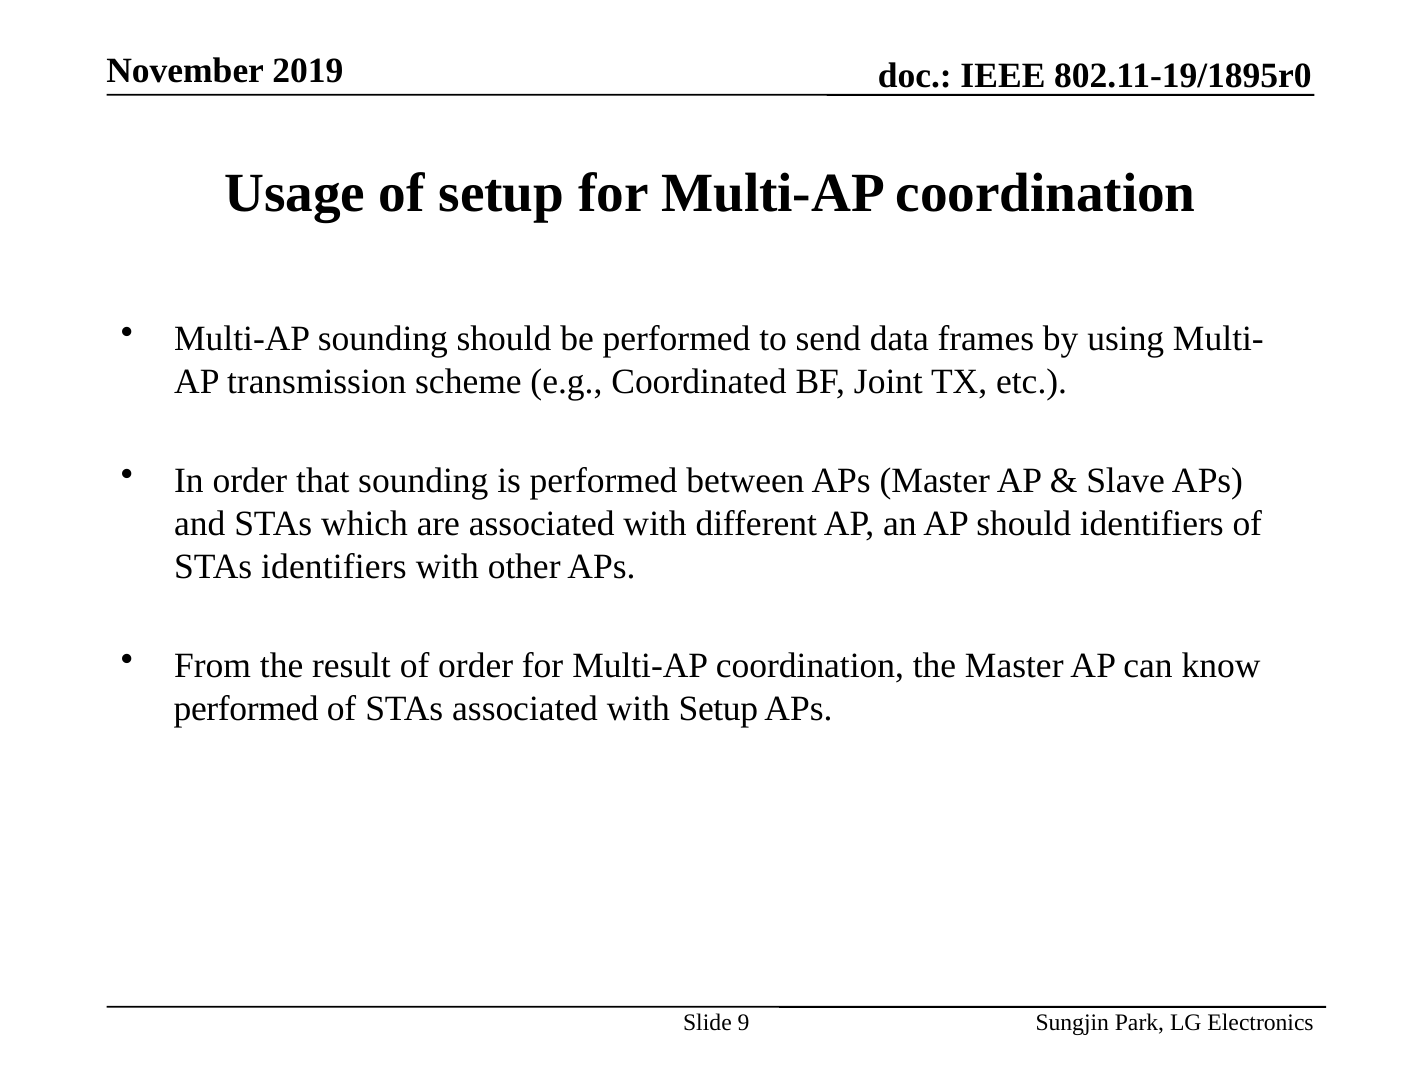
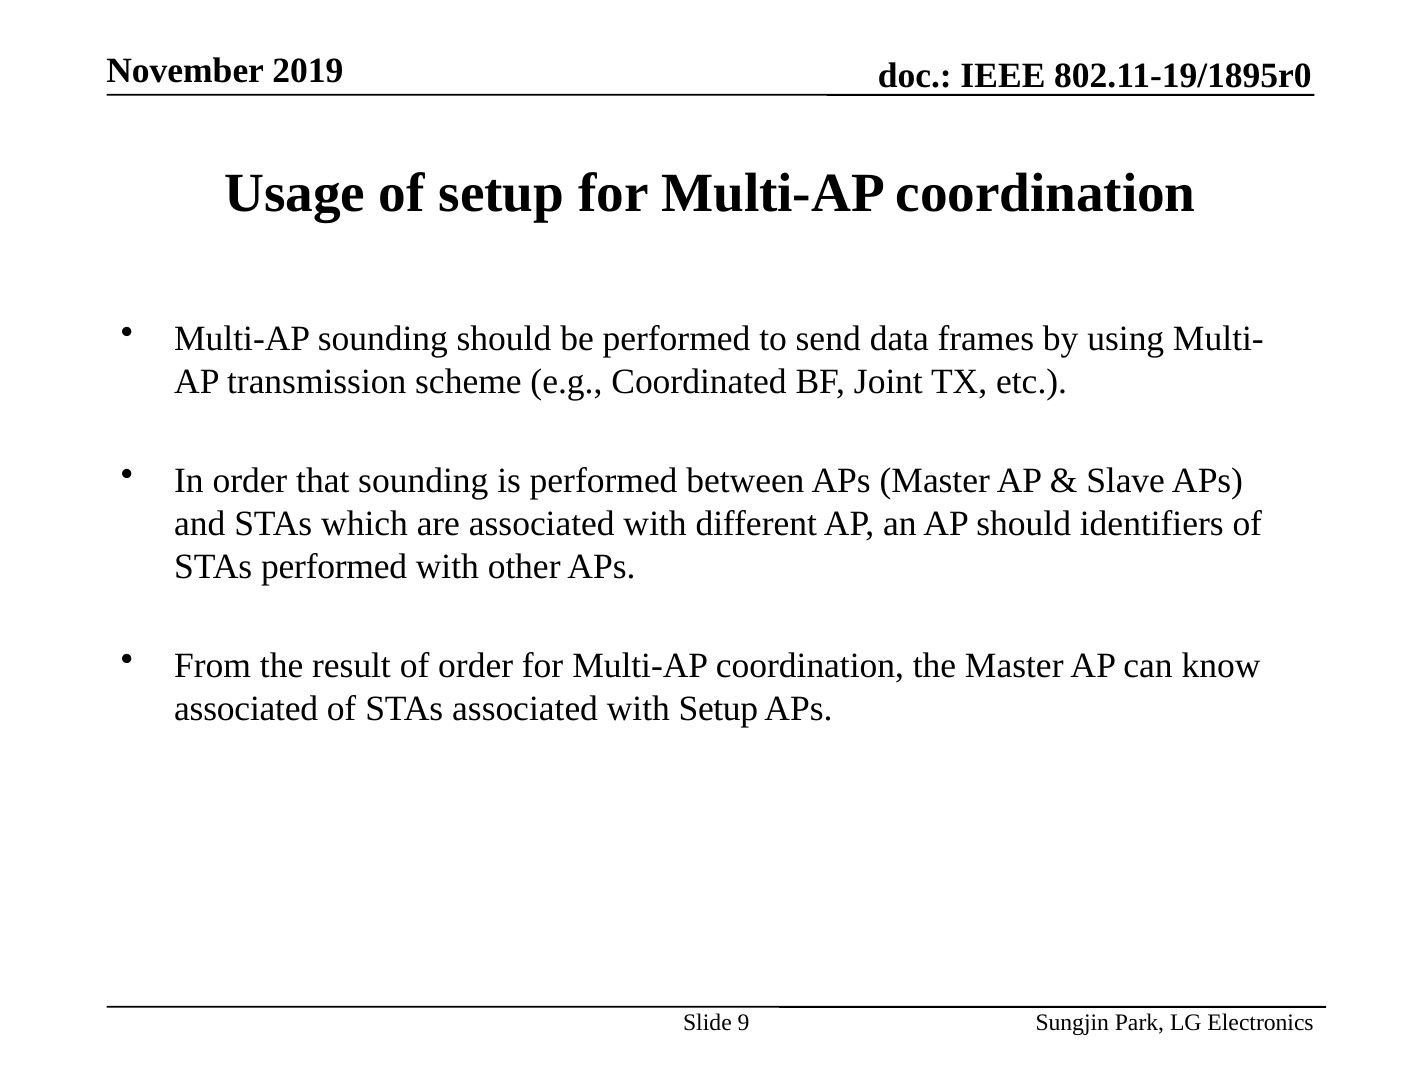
STAs identifiers: identifiers -> performed (334, 566)
performed: performed -> associated (246, 708)
